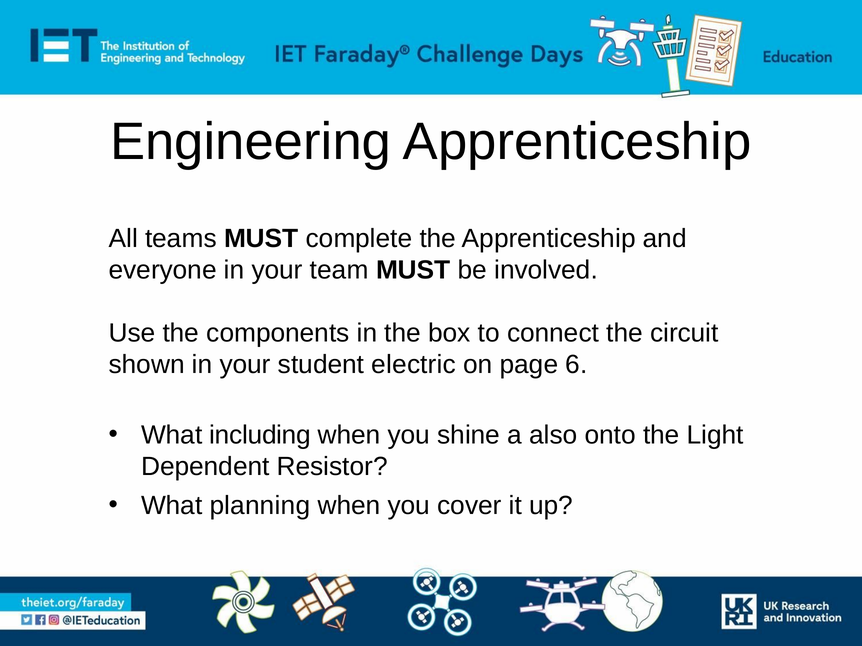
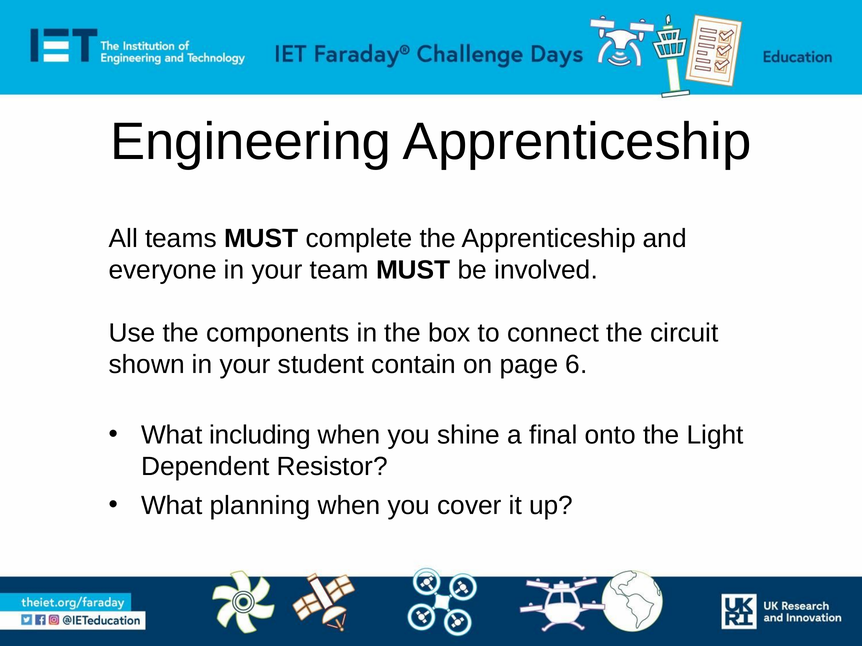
electric: electric -> contain (414, 365)
also: also -> final (553, 435)
